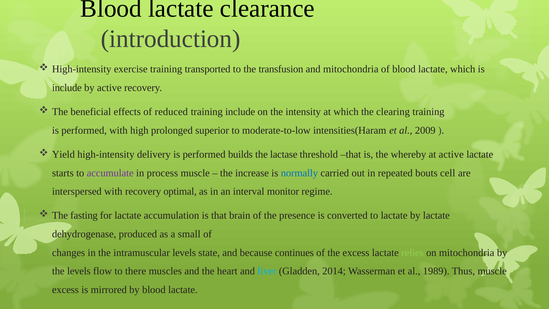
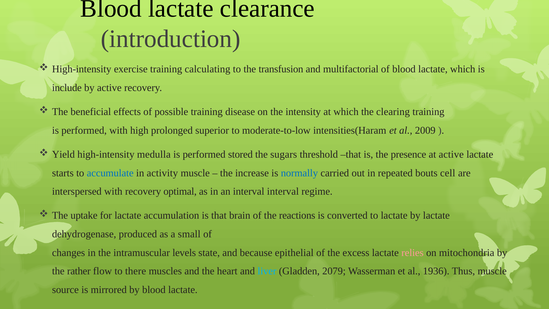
transported: transported -> calculating (208, 69)
and mitochondria: mitochondria -> multifactorial (351, 69)
reduced: reduced -> possible (171, 112)
training include: include -> disease (240, 112)
delivery: delivery -> medulla (154, 154)
builds: builds -> stored (240, 154)
lactase: lactase -> sugars (284, 154)
whereby: whereby -> presence (409, 154)
accumulate colour: purple -> blue (110, 173)
process: process -> activity (162, 173)
interval monitor: monitor -> interval (283, 191)
fasting: fasting -> uptake (84, 215)
presence: presence -> reactions (297, 215)
continues: continues -> epithelial (294, 252)
relies colour: light green -> pink (413, 252)
the levels: levels -> rather (79, 271)
2014: 2014 -> 2079 (334, 271)
1989: 1989 -> 1936 (436, 271)
excess: excess -> source (65, 290)
